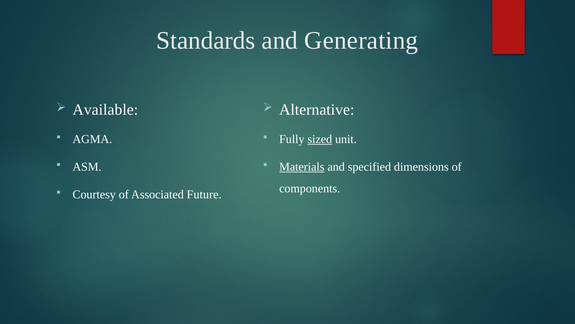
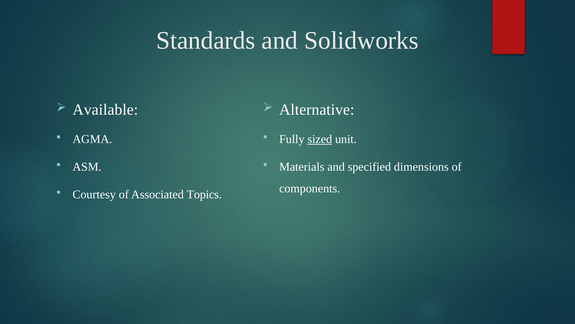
Generating: Generating -> Solidworks (361, 40)
Materials underline: present -> none (302, 167)
Future: Future -> Topics (204, 194)
